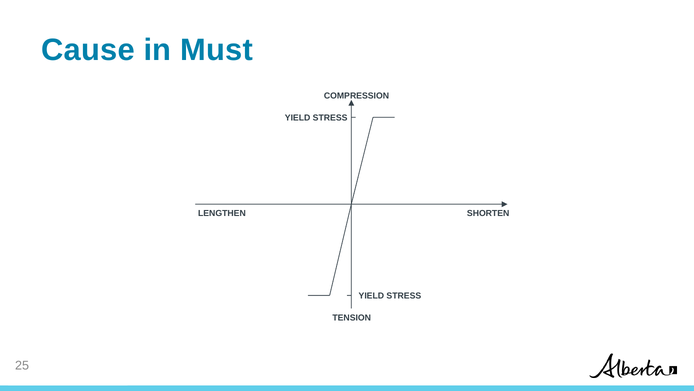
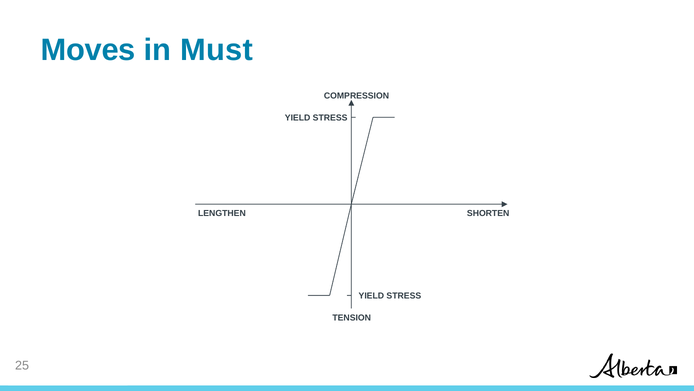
Cause: Cause -> Moves (88, 50)
